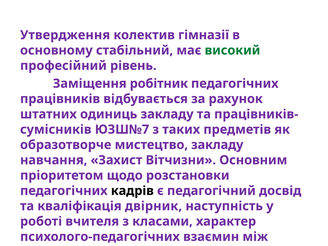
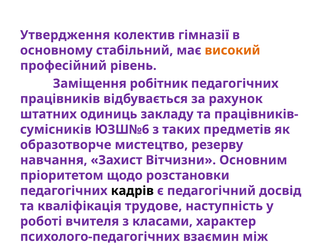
високий colour: green -> orange (232, 50)
ЮЗШ№7: ЮЗШ№7 -> ЮЗШ№6 (122, 129)
мистецтво закладу: закладу -> резерву (217, 145)
двірник: двірник -> трудове (153, 206)
